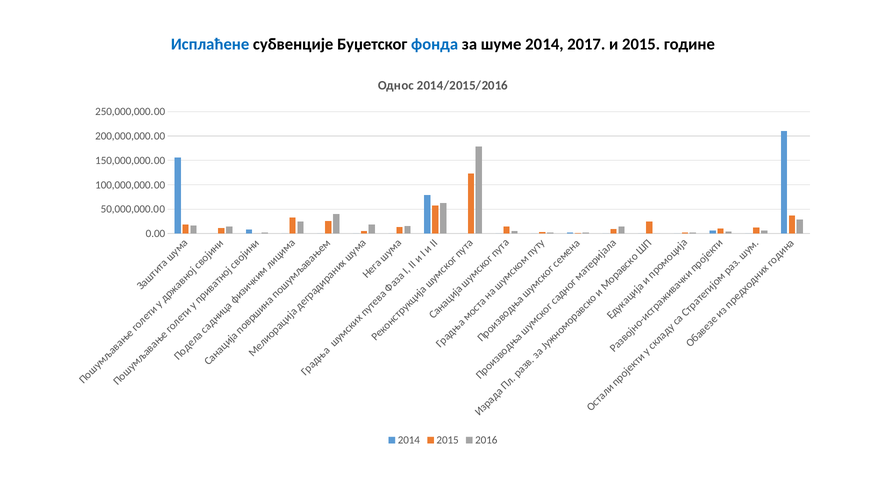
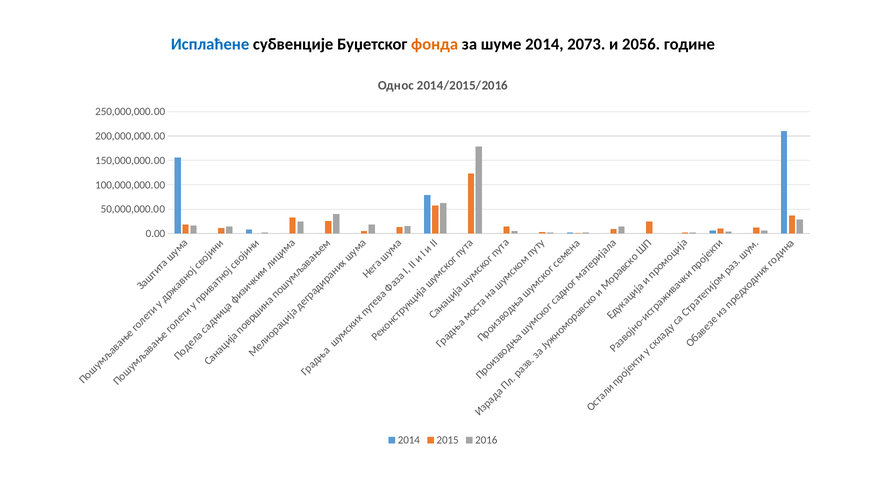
фонда colour: blue -> orange (435, 44)
2017: 2017 -> 2073 (586, 44)
и 2015: 2015 -> 2056 (641, 44)
